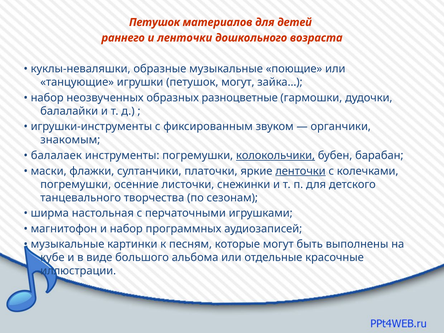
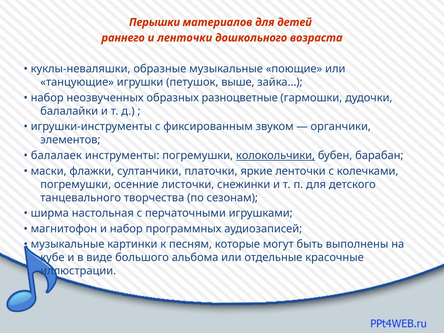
Петушок: Петушок -> Перышки (155, 22)
петушок могут: могут -> выше (238, 82)
знакомым: знакомым -> элементов (70, 140)
ленточки underline: present -> none (300, 171)
